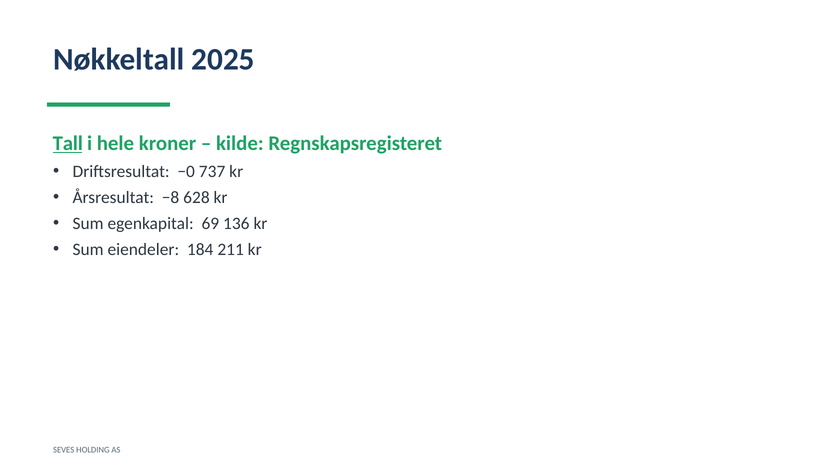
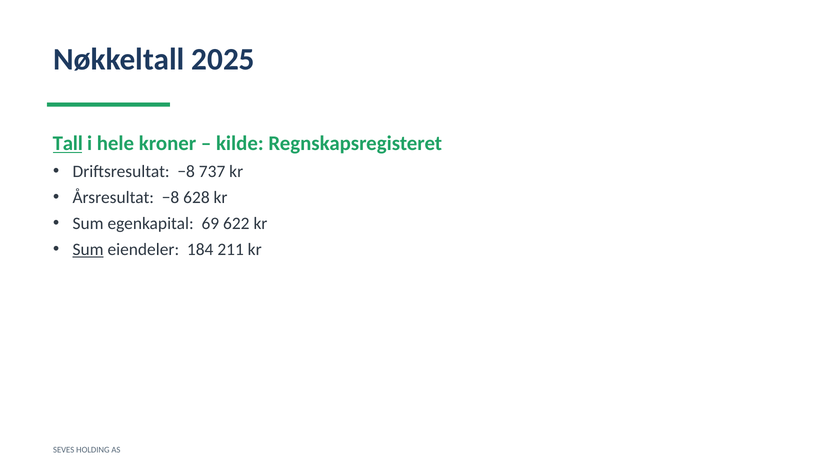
Driftsresultat −0: −0 -> −8 (186, 171)
136: 136 -> 622 (236, 224)
Sum underline: none -> present (88, 250)
